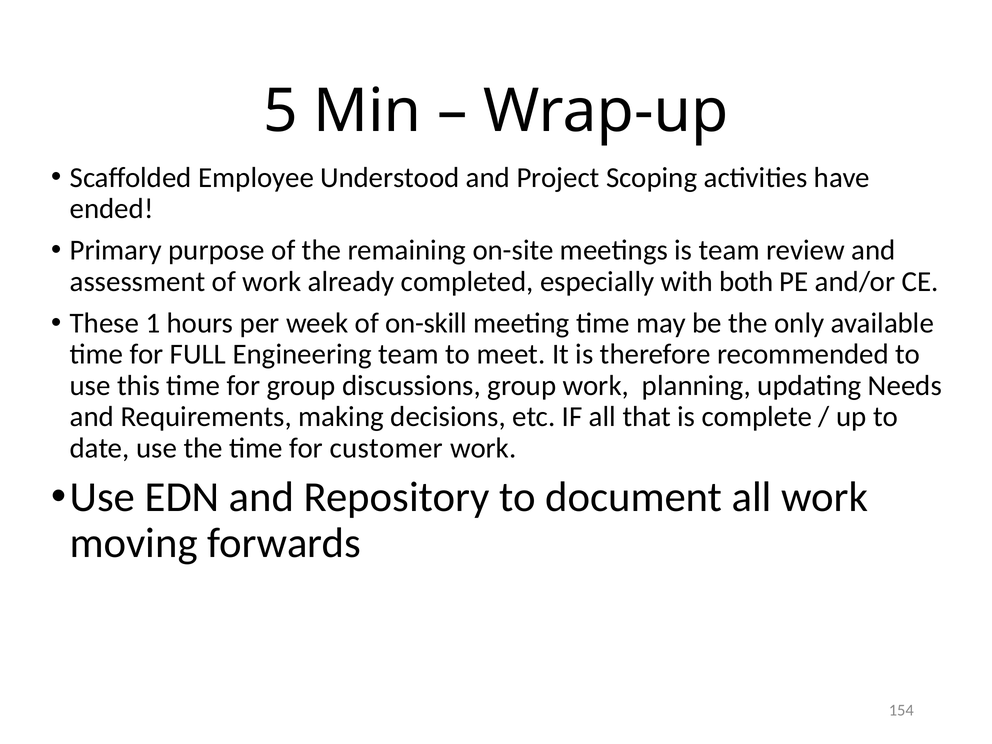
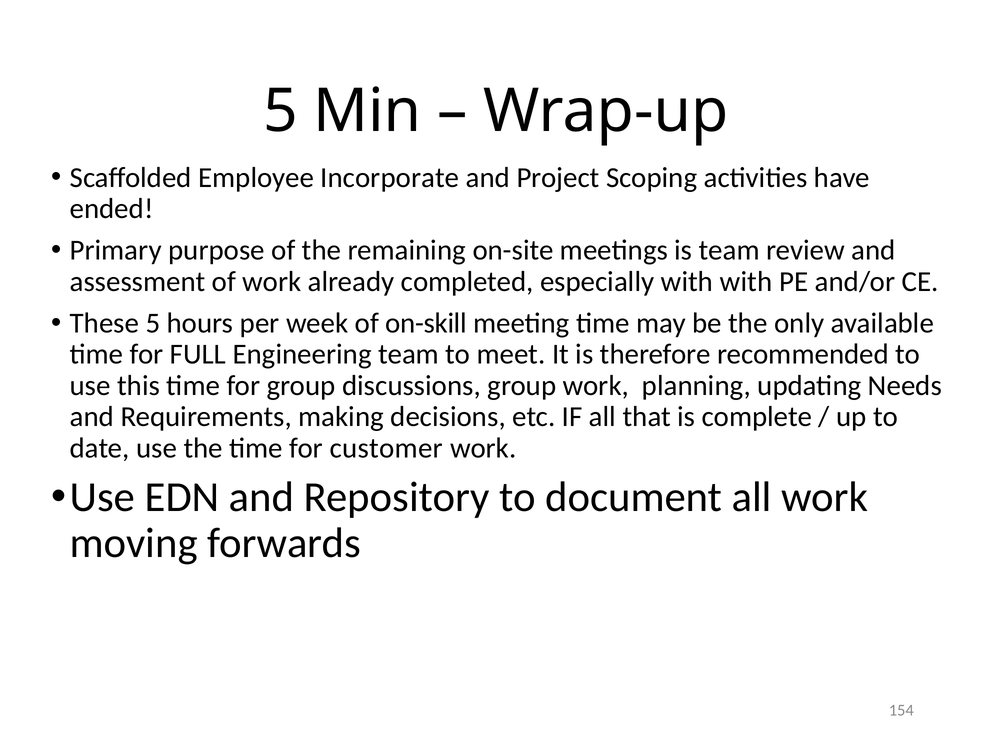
Understood: Understood -> Incorporate (390, 177)
with both: both -> with (746, 282)
These 1: 1 -> 5 (153, 323)
